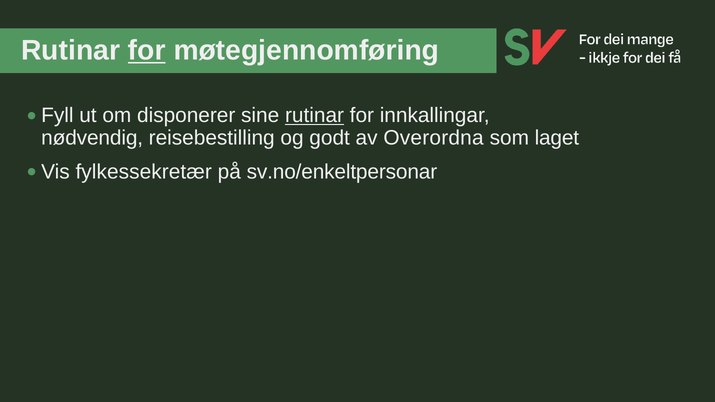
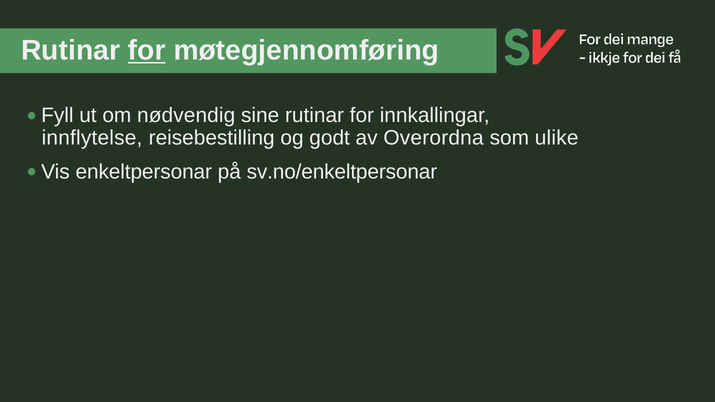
disponerer: disponerer -> nødvendig (186, 116)
rutinar underline: present -> none (315, 116)
nødvendig: nødvendig -> innflytelse (92, 138)
laget: laget -> ulike (557, 138)
fylkessekretær: fylkessekretær -> enkeltpersonar (144, 172)
